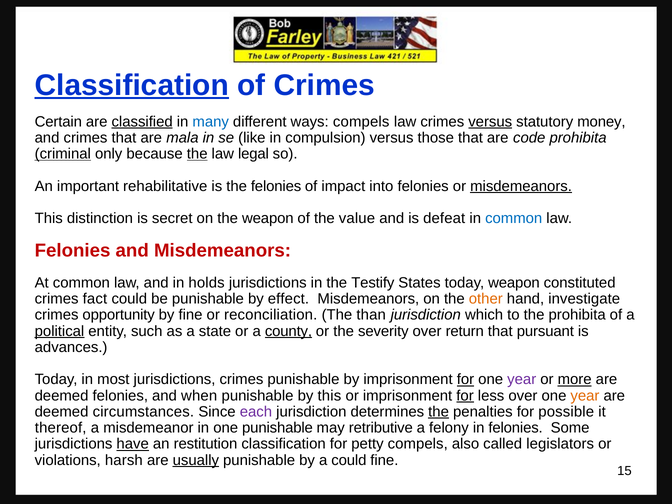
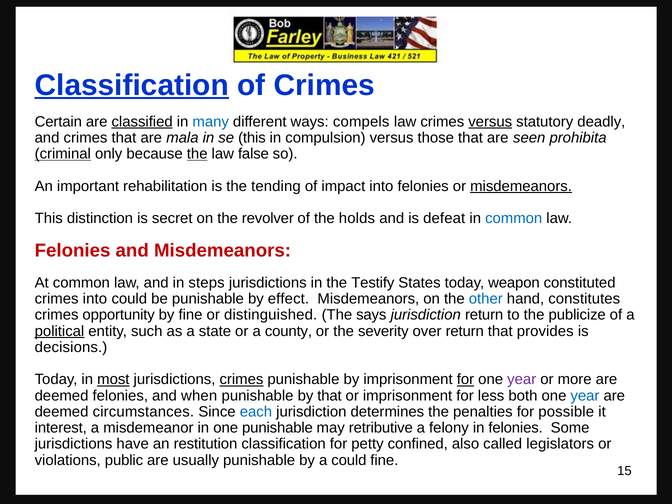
money: money -> deadly (601, 122)
se like: like -> this (252, 138)
code: code -> seen (529, 138)
legal: legal -> false (253, 154)
rehabilitative: rehabilitative -> rehabilitation (165, 186)
the felonies: felonies -> tending (276, 186)
the weapon: weapon -> revolver (268, 218)
value: value -> holds (357, 218)
holds: holds -> steps (207, 283)
crimes fact: fact -> into (95, 299)
other colour: orange -> blue (486, 299)
investigate: investigate -> constitutes (584, 299)
reconciliation: reconciliation -> distinguished (271, 315)
than: than -> says (371, 315)
jurisdiction which: which -> return (484, 315)
the prohibita: prohibita -> publicize (577, 315)
county underline: present -> none (288, 331)
pursuant: pursuant -> provides (545, 331)
advances: advances -> decisions (71, 347)
most underline: none -> present (113, 380)
crimes underline: none -> present (241, 380)
more underline: present -> none (575, 380)
by this: this -> that (330, 396)
for underline: present -> none (465, 396)
less over: over -> both (523, 396)
year colour: orange -> blue (585, 396)
each colour: purple -> blue (256, 412)
the underline: present -> none (439, 412)
thereof: thereof -> interest (61, 428)
have underline: present -> none (133, 444)
petty compels: compels -> confined (418, 444)
harsh: harsh -> public (124, 460)
usually underline: present -> none (196, 460)
